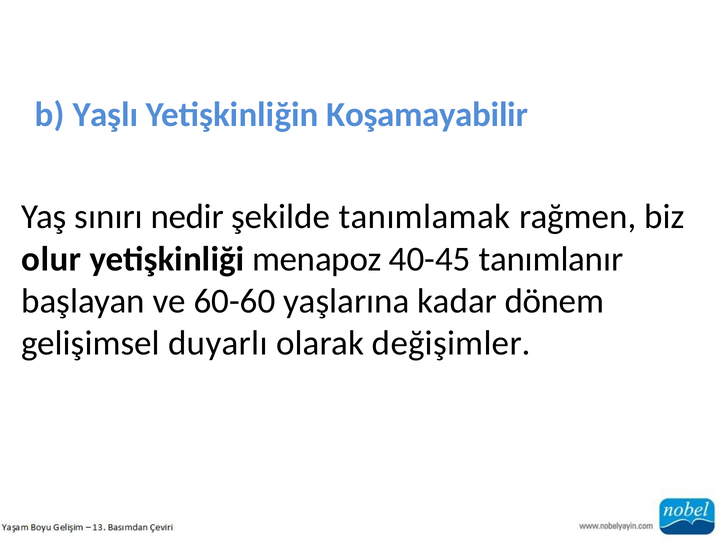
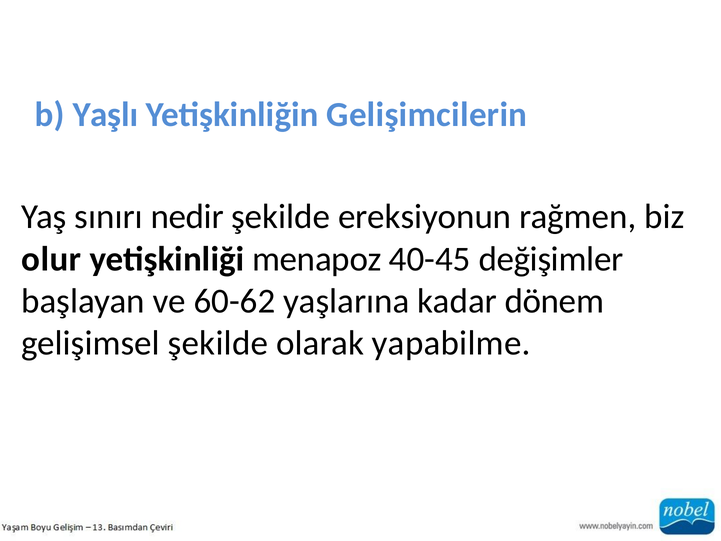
Koşamayabilir: Koşamayabilir -> Gelişimcilerin (427, 115)
tanımlamak: tanımlamak -> ereksiyonun (425, 217)
tanımlanır: tanımlanır -> değişimler (551, 259)
60-60: 60-60 -> 60-62 (235, 301)
gelişimsel duyarlı: duyarlı -> şekilde (218, 343)
değişimler: değişimler -> yapabilme (451, 343)
